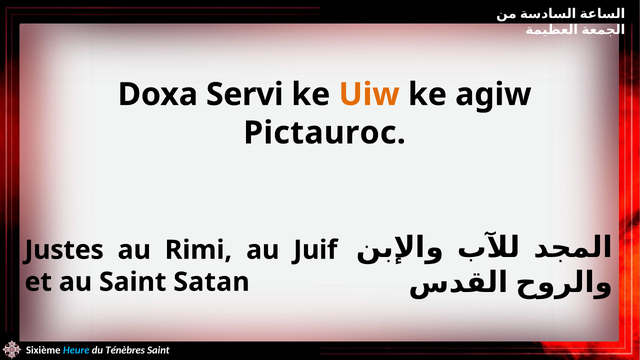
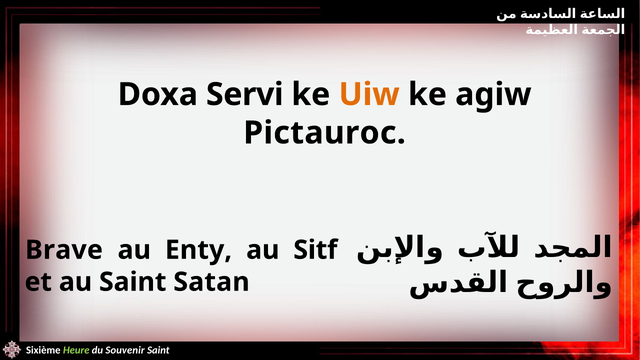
Justes: Justes -> Brave (64, 250)
Rimi: Rimi -> Enty (198, 250)
Juif: Juif -> Sitf (315, 250)
Heure colour: light blue -> light green (76, 350)
Ténèbres: Ténèbres -> Souvenir (125, 350)
